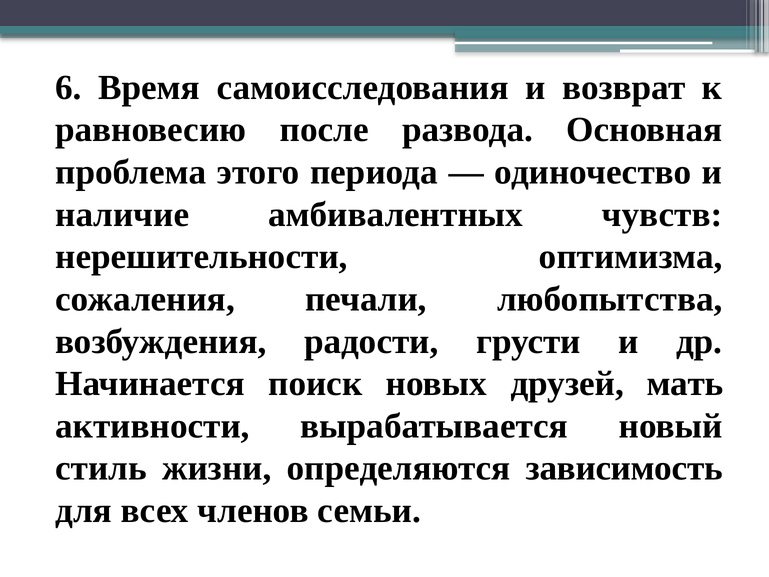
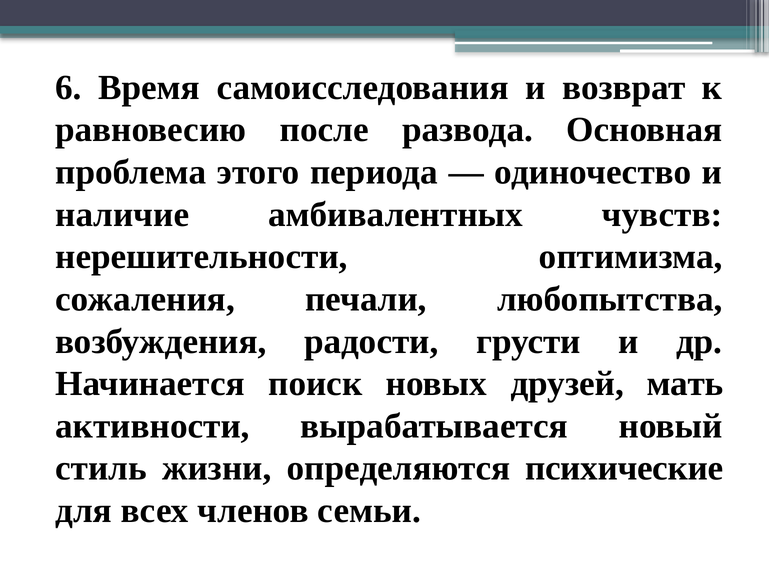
зависимость: зависимость -> психические (624, 468)
